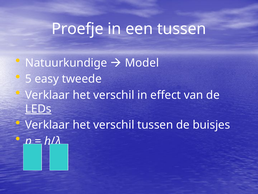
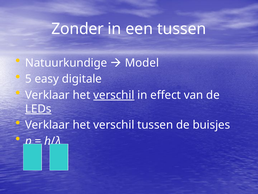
Proefje: Proefje -> Zonder (78, 29)
tweede: tweede -> digitale (82, 79)
verschil underline: none -> present (114, 95)
